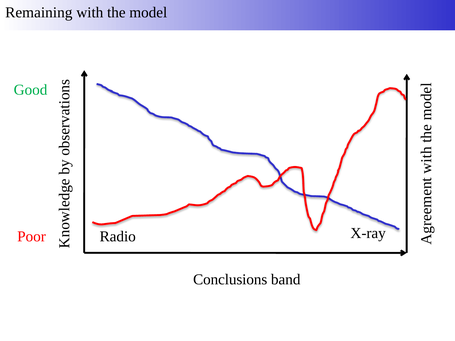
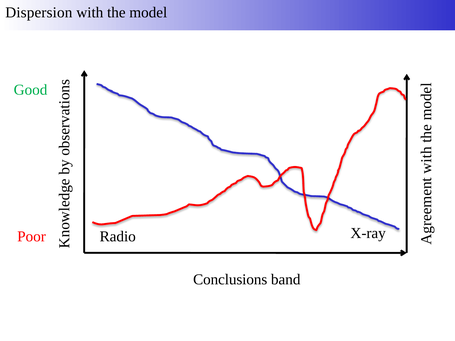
Remaining: Remaining -> Dispersion (39, 12)
